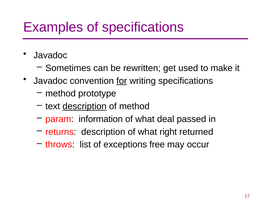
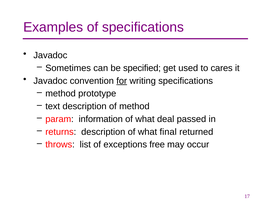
rewritten: rewritten -> specified (142, 68)
make: make -> cares (222, 68)
description underline: present -> none (85, 106)
right: right -> final (168, 132)
